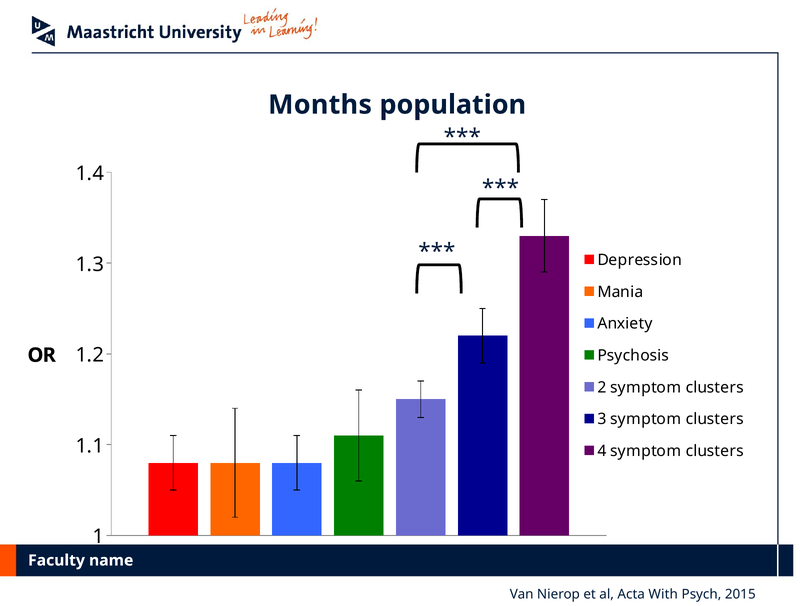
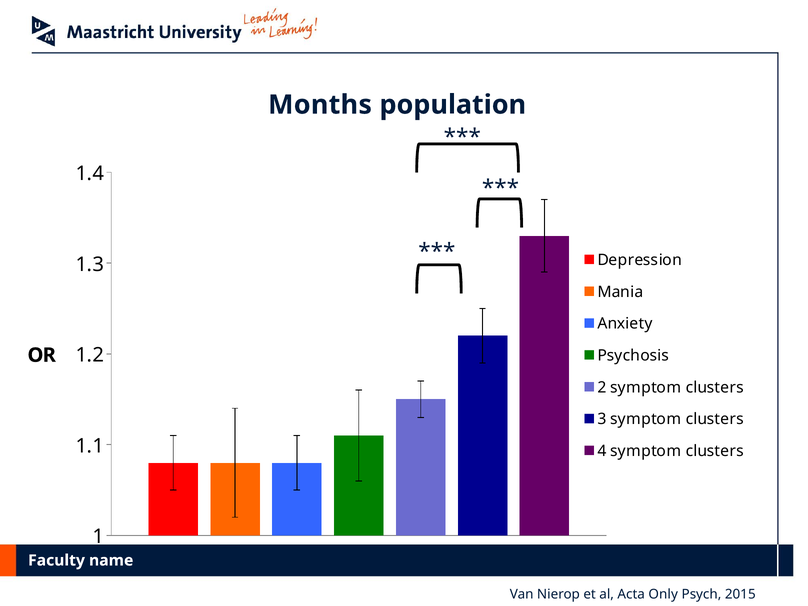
With: With -> Only (663, 594)
